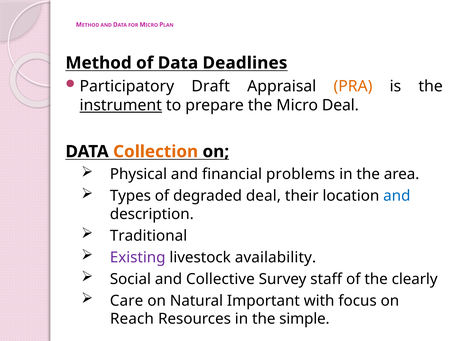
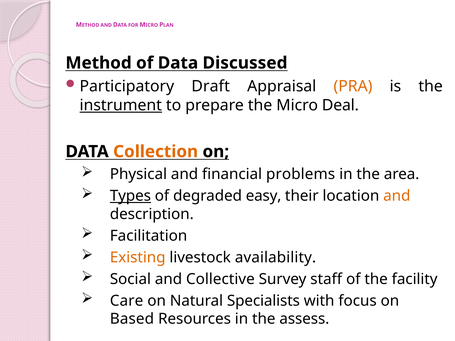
Deadlines: Deadlines -> Discussed (245, 63)
Types underline: none -> present (130, 196)
degraded deal: deal -> easy (264, 196)
and colour: blue -> orange (397, 196)
Traditional: Traditional -> Facilitation (149, 236)
Existing colour: purple -> orange (138, 258)
clearly: clearly -> facility (415, 279)
Important: Important -> Specialists (263, 301)
Reach: Reach -> Based (132, 319)
simple: simple -> assess (304, 319)
